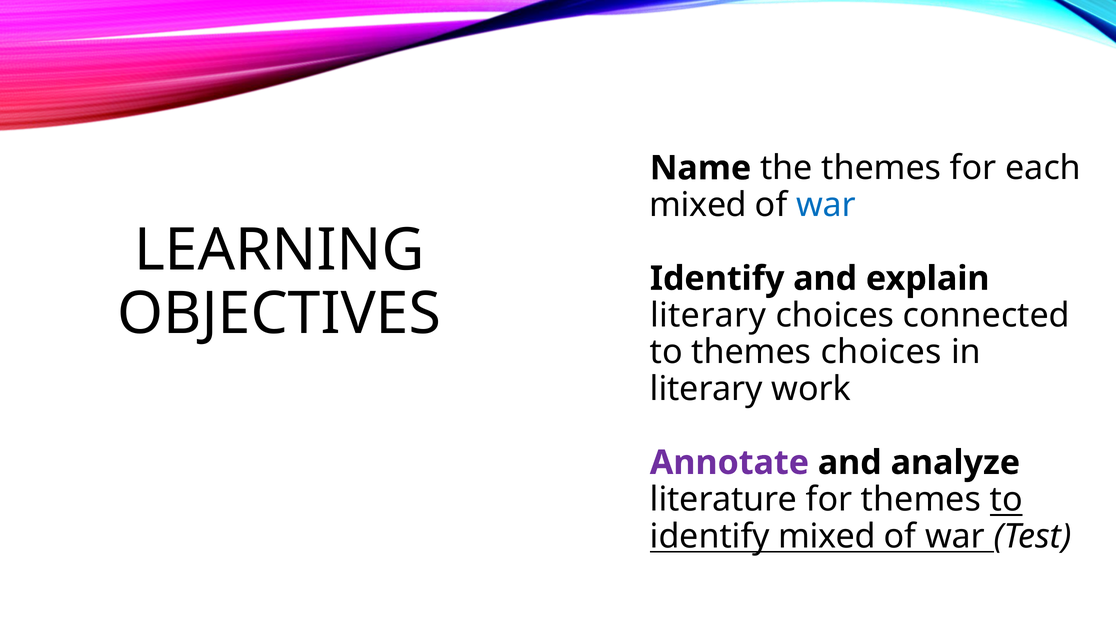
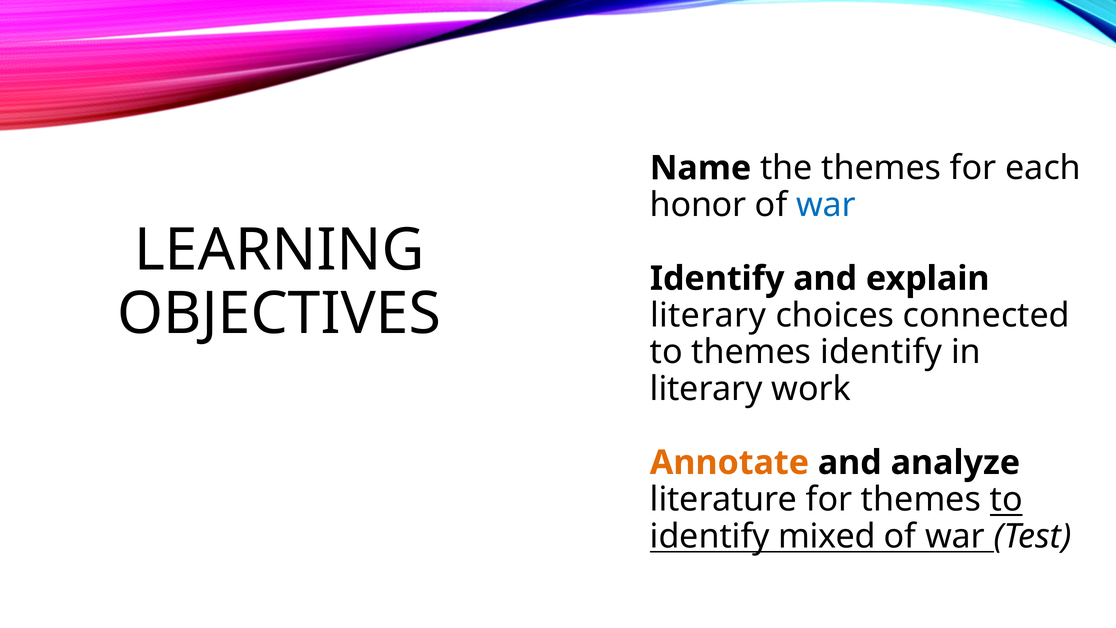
mixed: mixed -> honor (698, 205)
themes choices: choices -> identify (881, 352)
Annotate colour: purple -> orange (729, 463)
